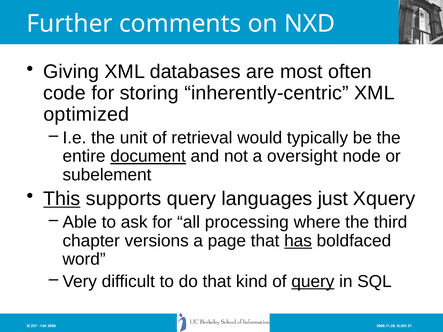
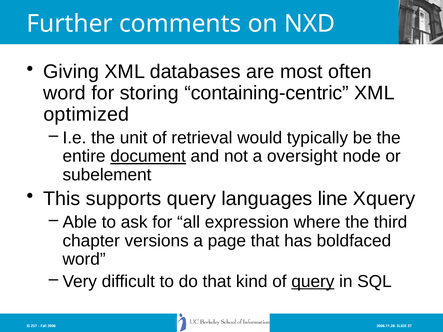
code: code -> word (65, 93)
inherently-centric: inherently-centric -> containing-centric (267, 93)
This underline: present -> none (62, 199)
just: just -> line (333, 199)
processing: processing -> expression (247, 222)
has underline: present -> none (298, 241)
